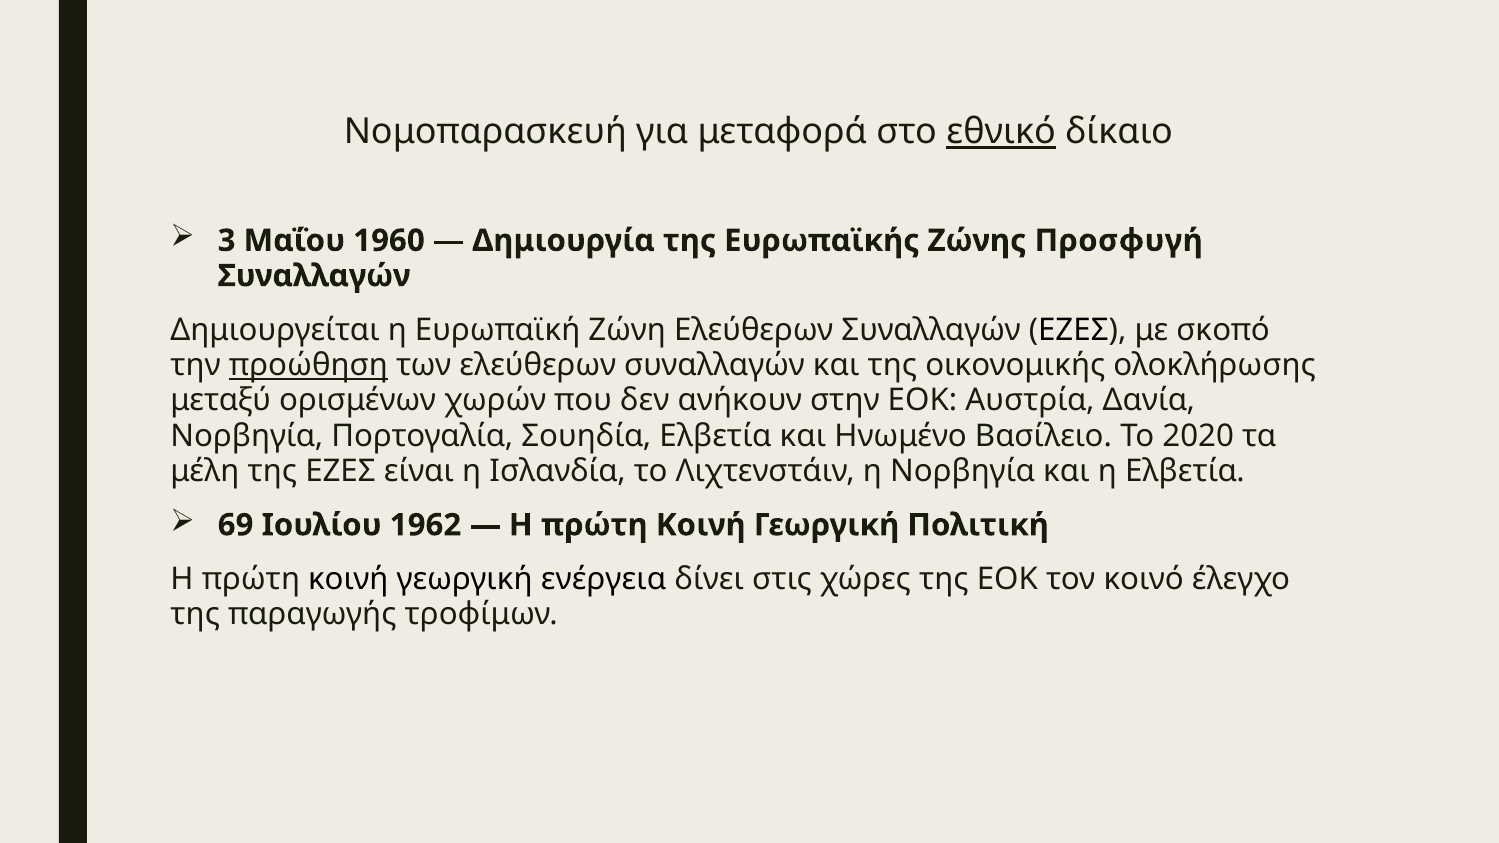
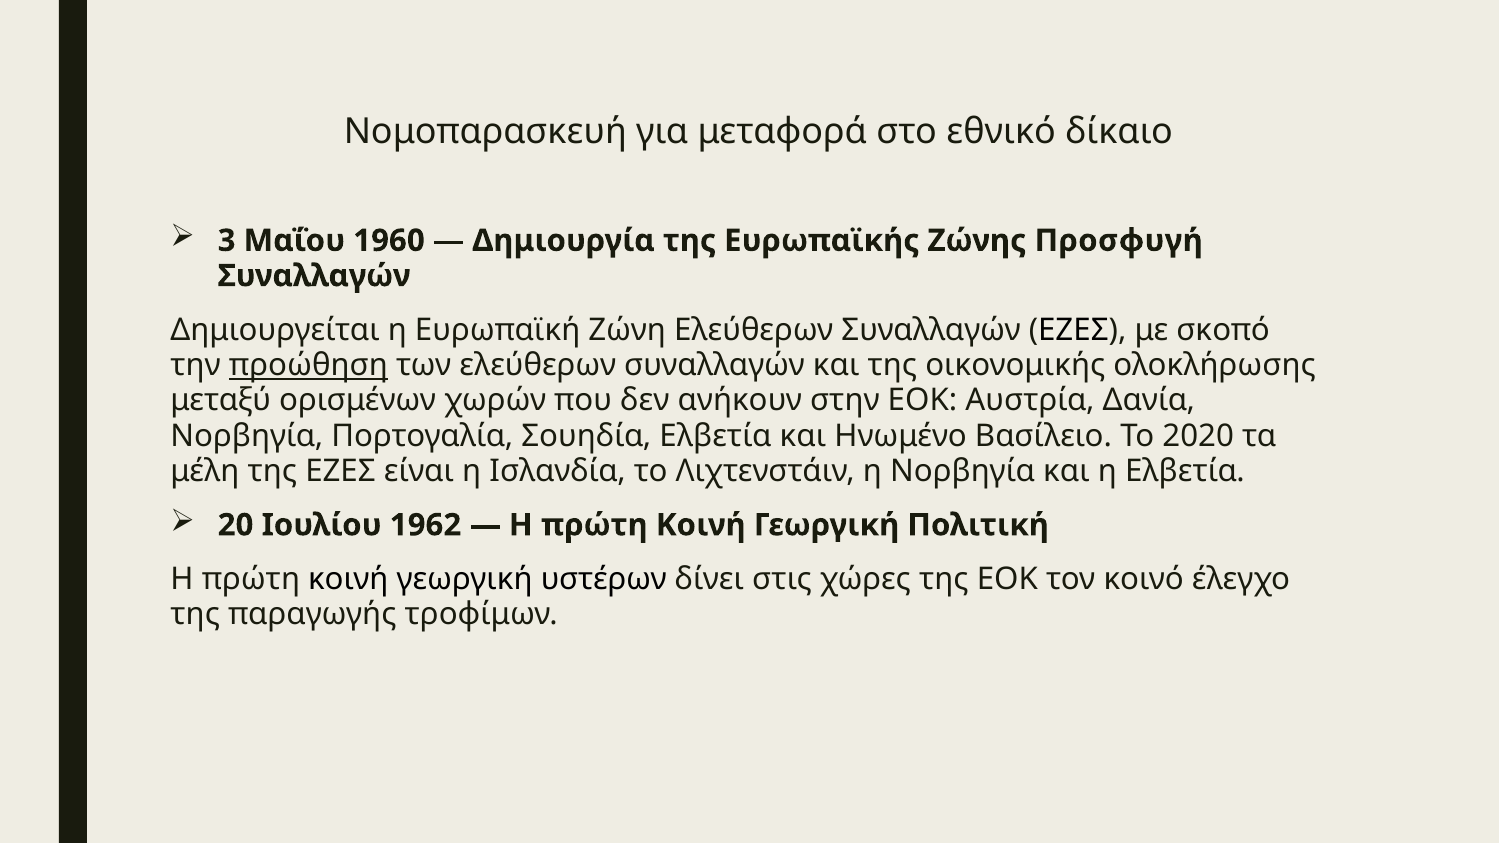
εθνικό underline: present -> none (1001, 132)
69: 69 -> 20 (236, 525)
ενέργεια: ενέργεια -> υστέρων (604, 579)
